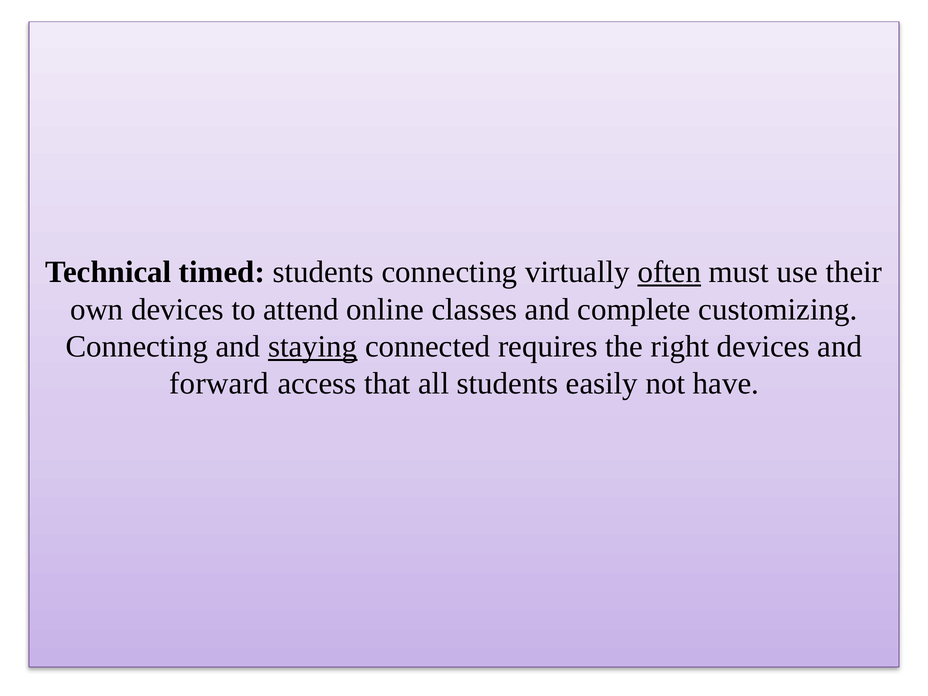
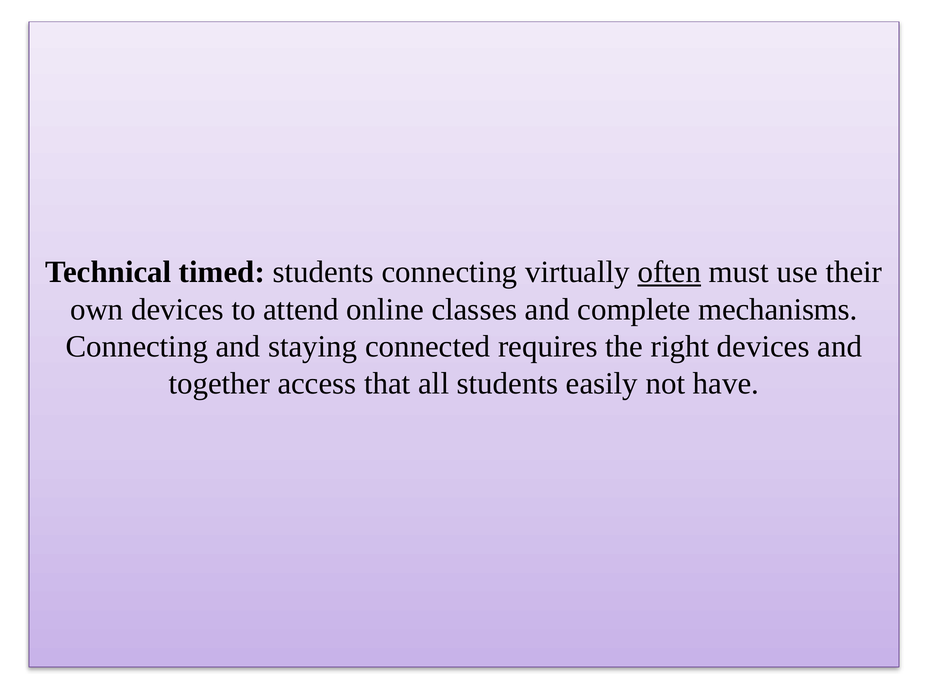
customizing: customizing -> mechanisms (778, 309)
staying underline: present -> none (313, 347)
forward: forward -> together (219, 384)
